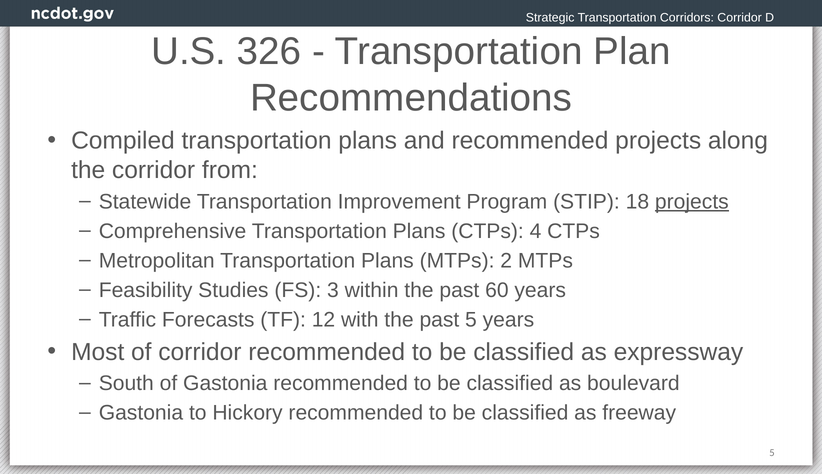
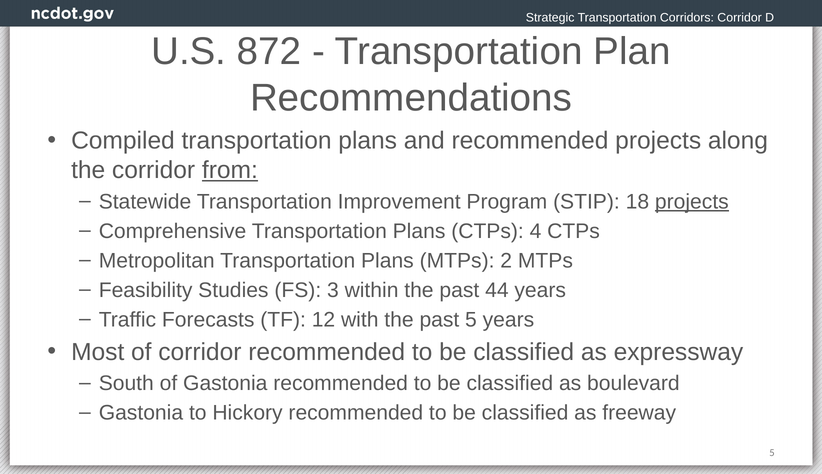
326: 326 -> 872 (269, 52)
from underline: none -> present (230, 170)
60: 60 -> 44 (497, 290)
